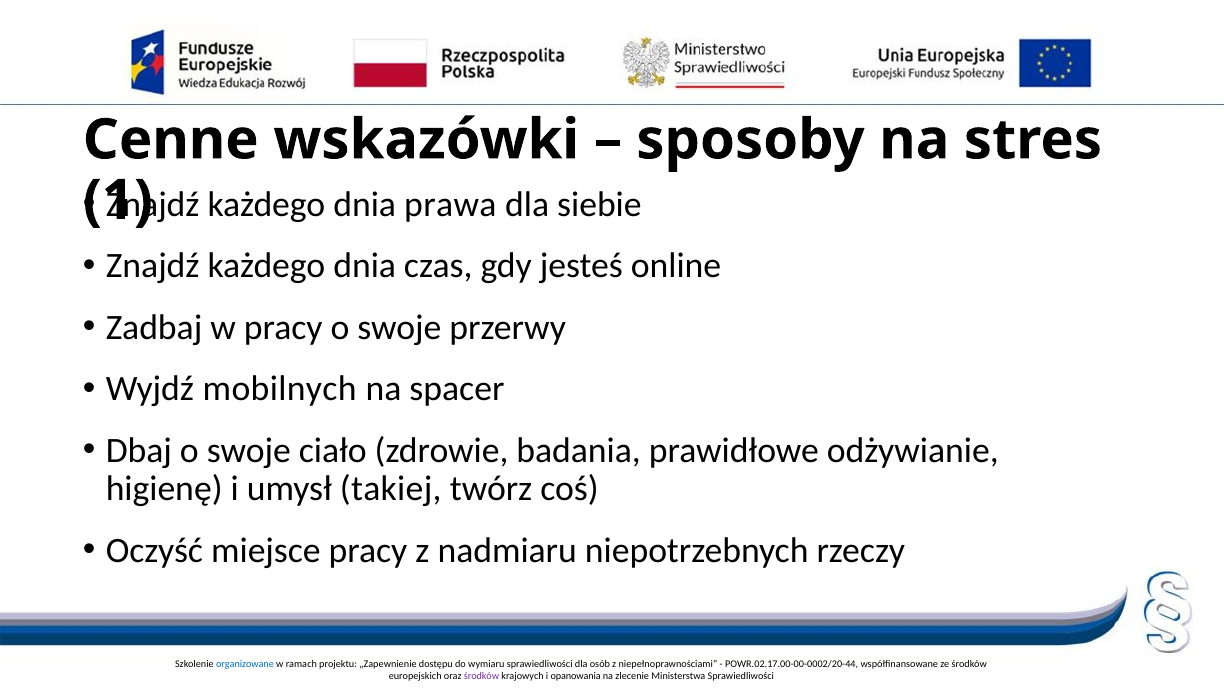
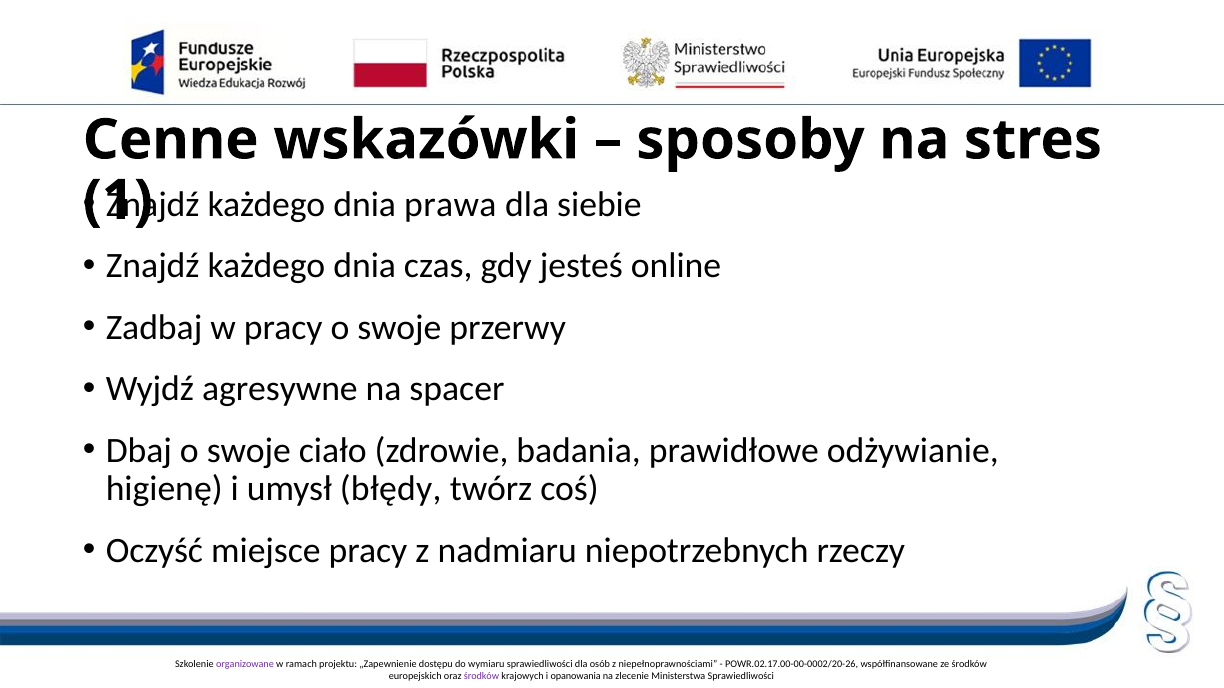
mobilnych: mobilnych -> agresywne (280, 389)
takiej: takiej -> błędy (391, 489)
organizowane colour: blue -> purple (245, 664)
POWR.02.17.00-00-0002/20-44: POWR.02.17.00-00-0002/20-44 -> POWR.02.17.00-00-0002/20-26 (792, 664)
